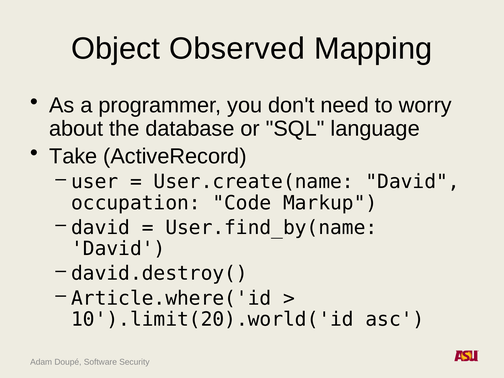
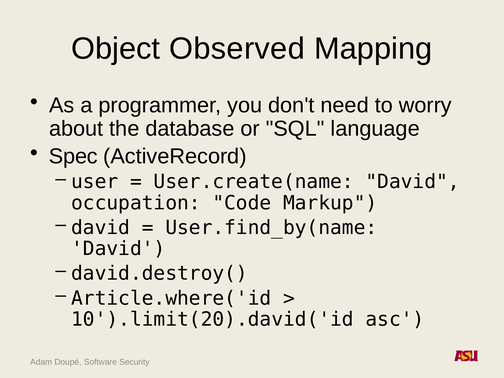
Take: Take -> Spec (73, 156)
10').limit(20).world('id: 10').limit(20).world('id -> 10').limit(20).david('id (212, 319)
